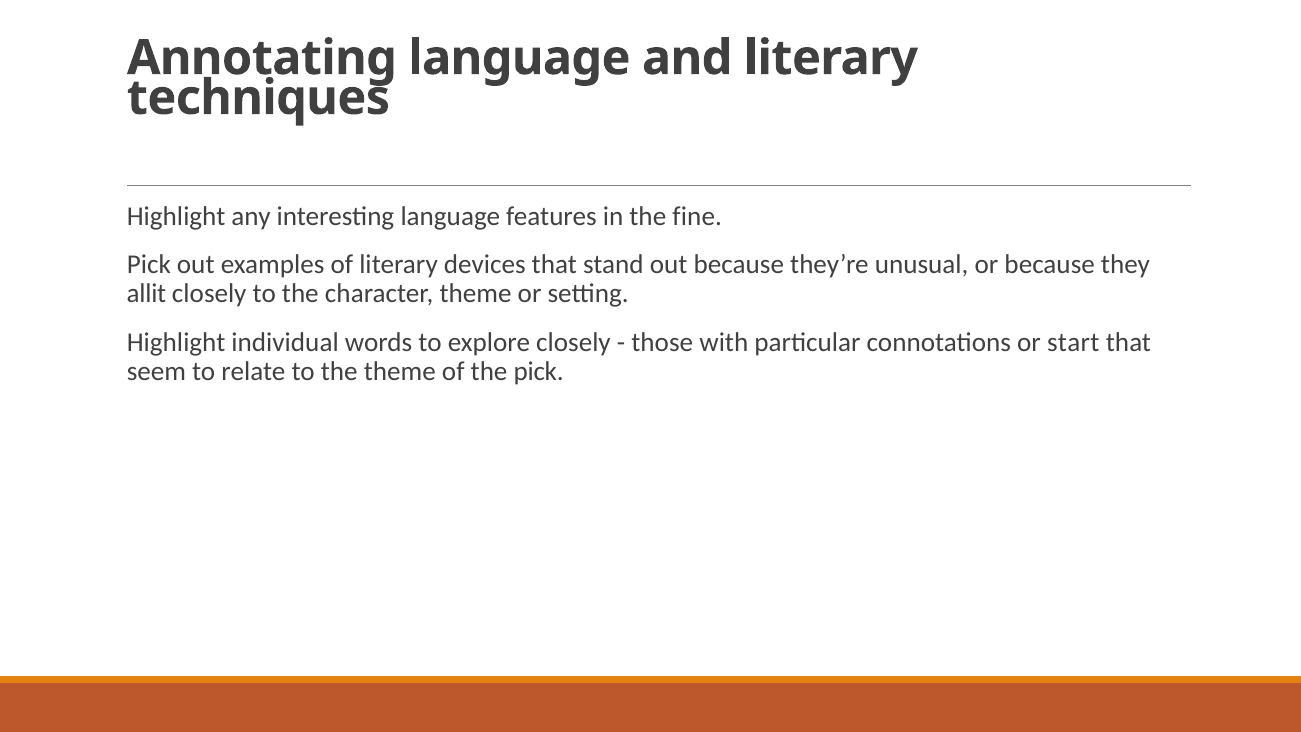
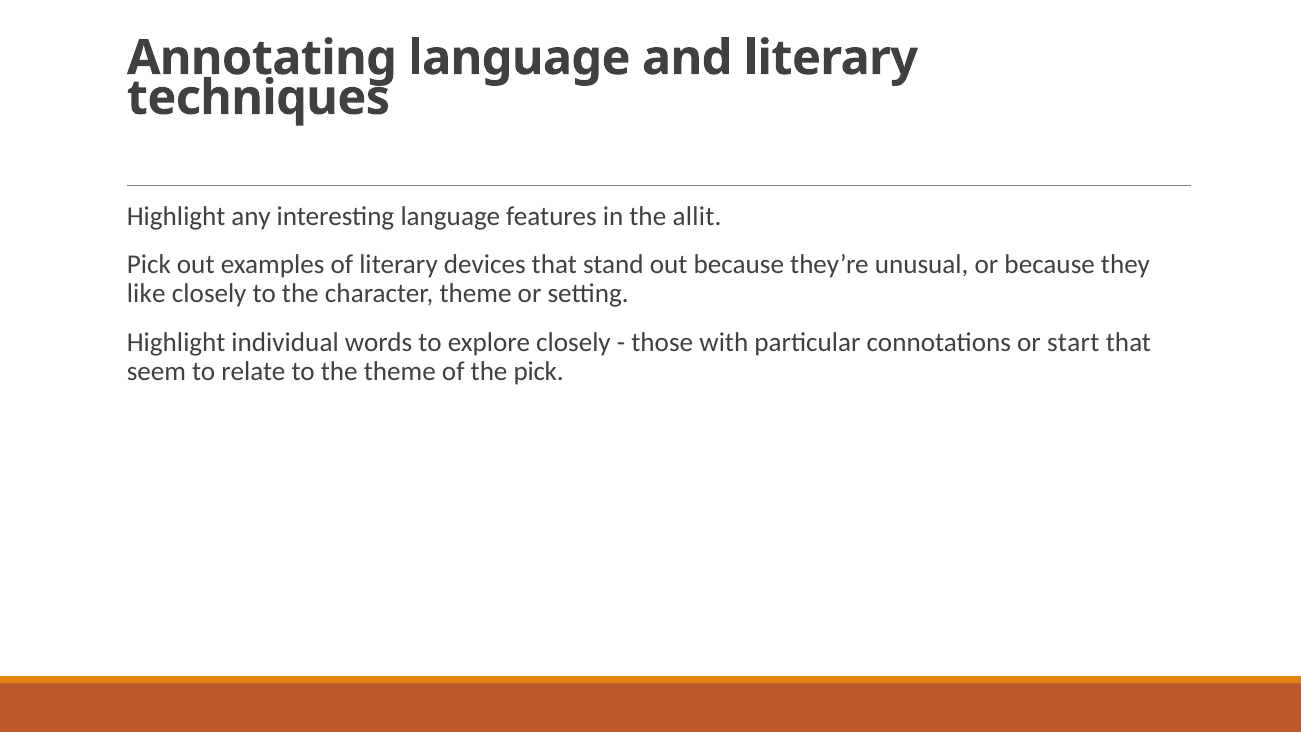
fine: fine -> allit (697, 216)
allit: allit -> like (146, 294)
